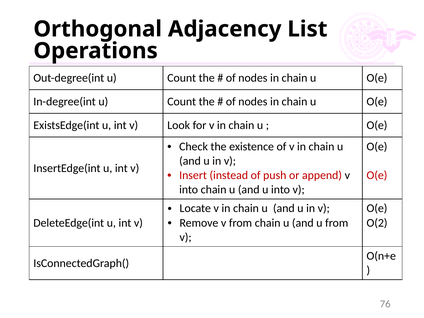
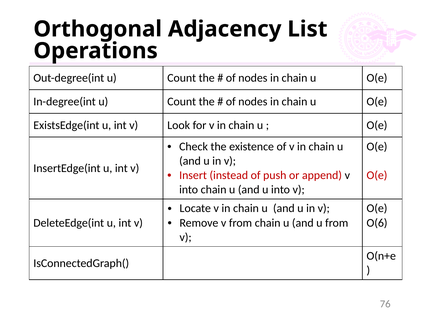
O(2: O(2 -> O(6 (377, 223)
